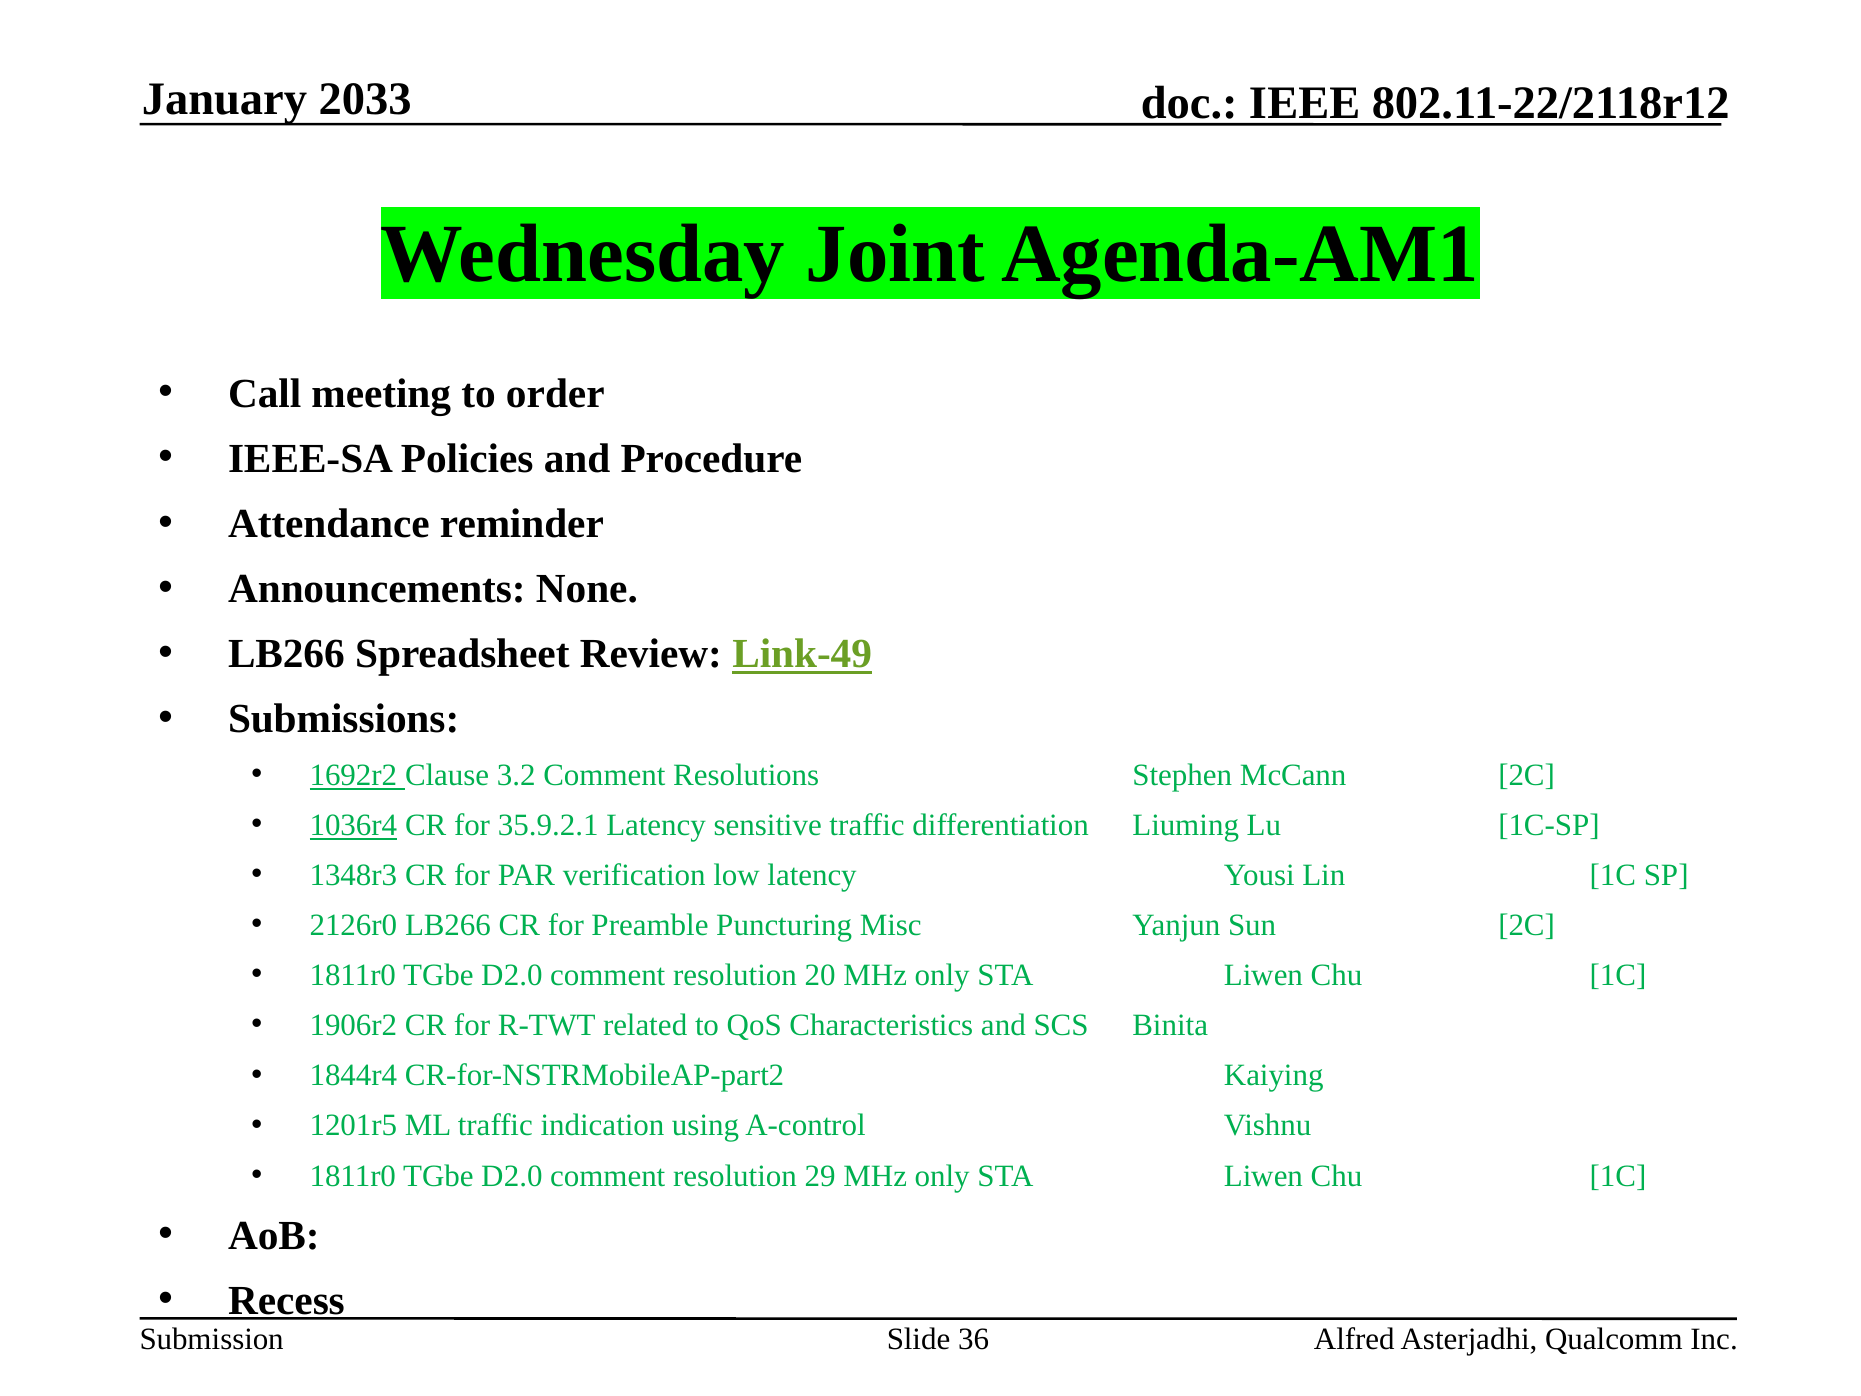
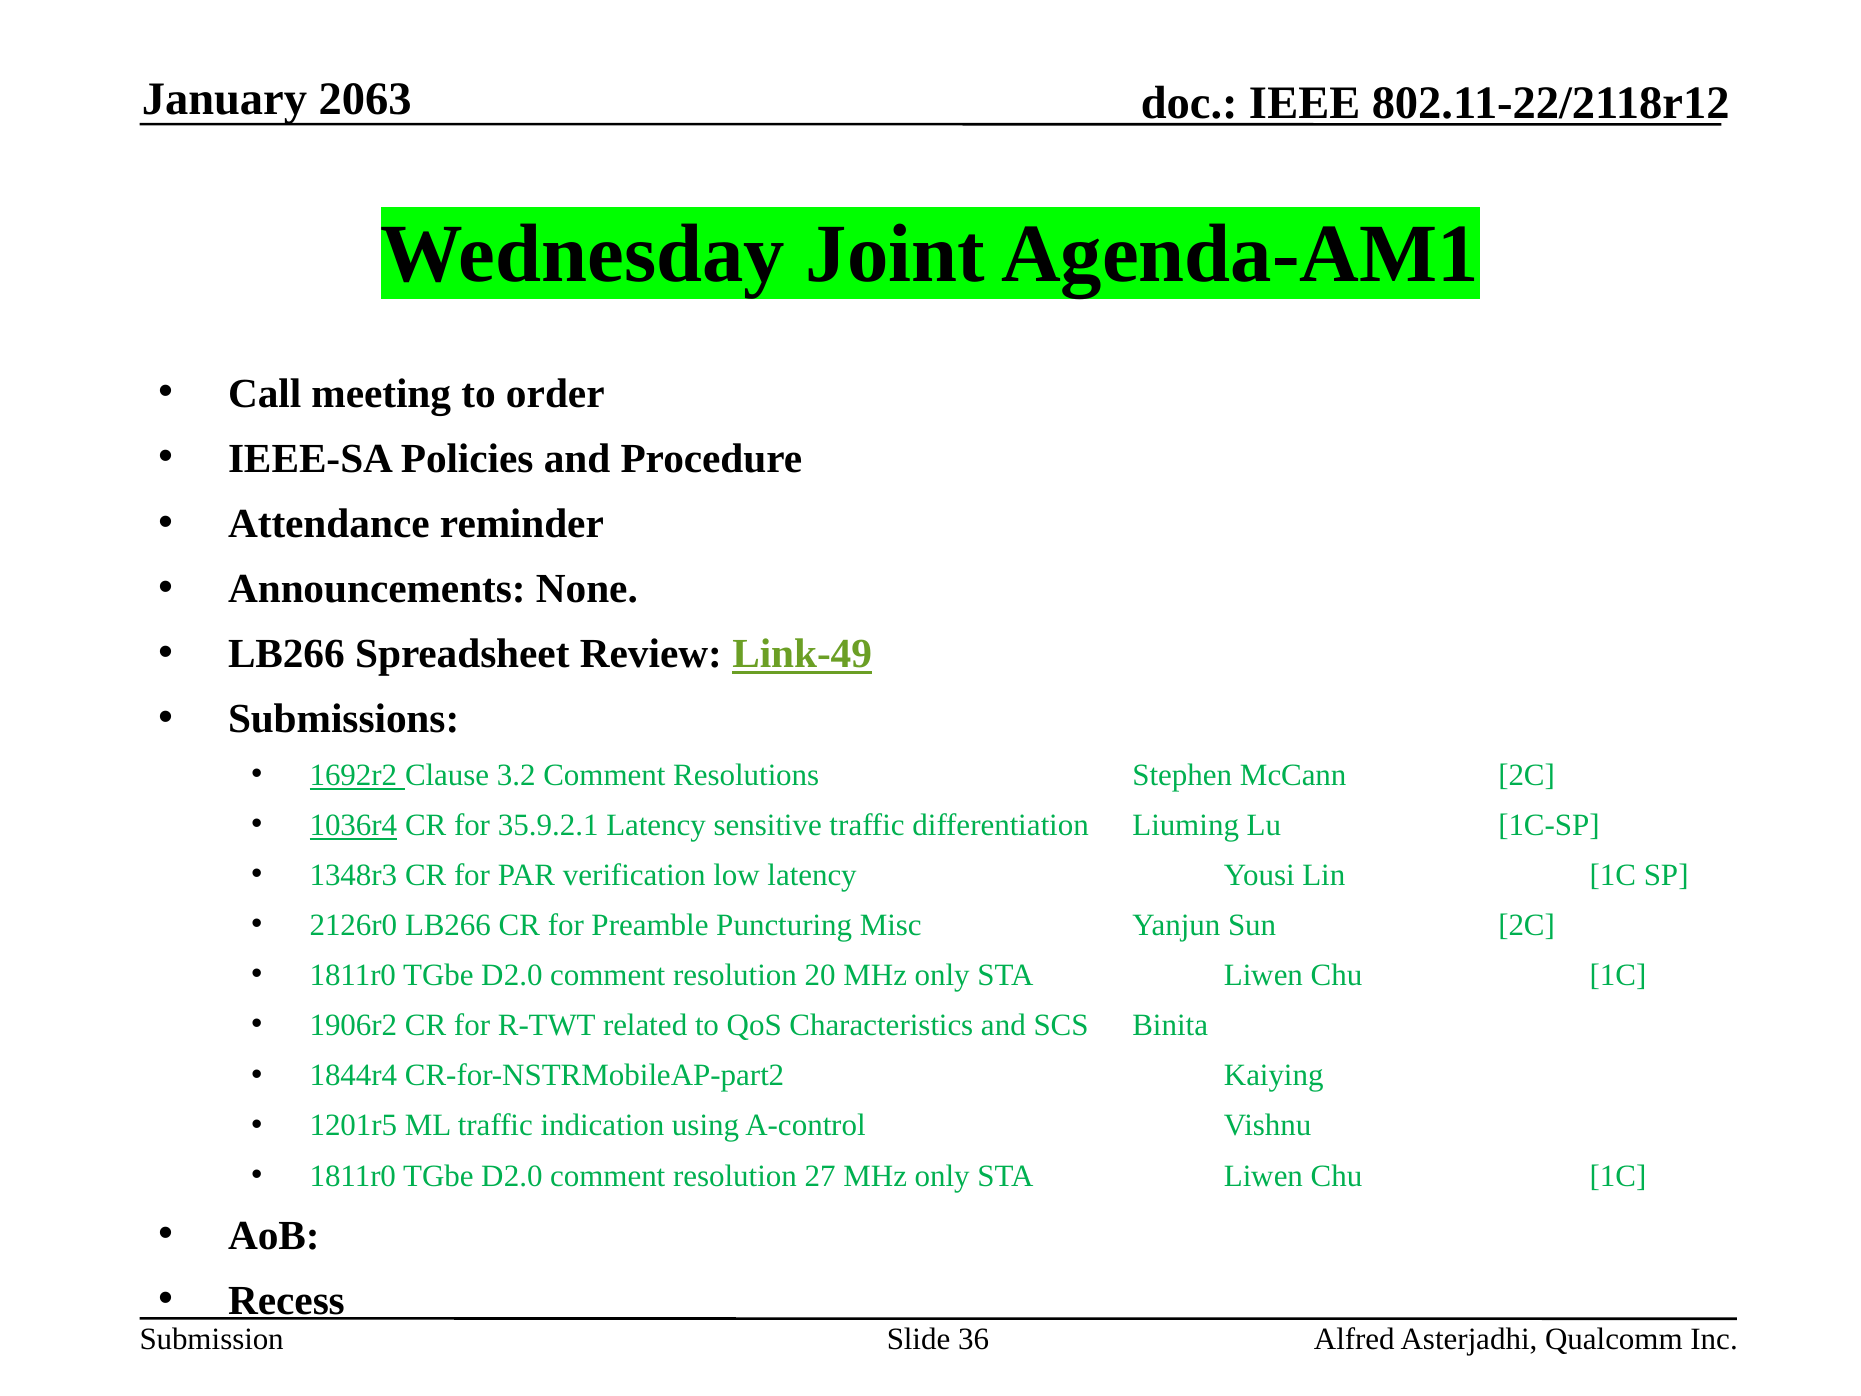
2033: 2033 -> 2063 (365, 99)
29: 29 -> 27 (820, 1176)
